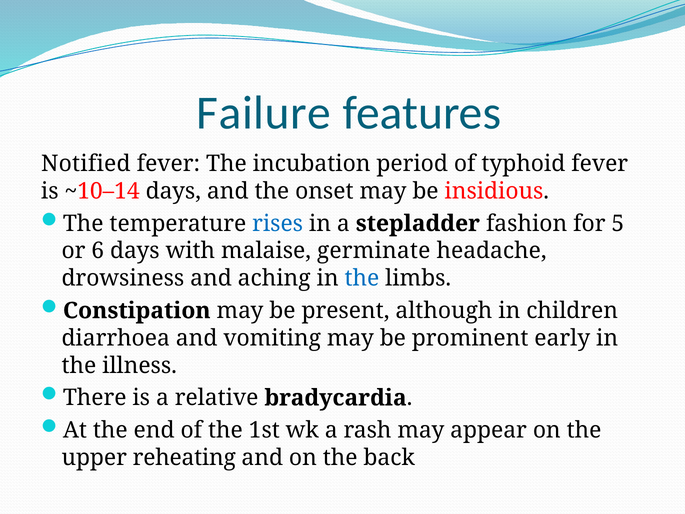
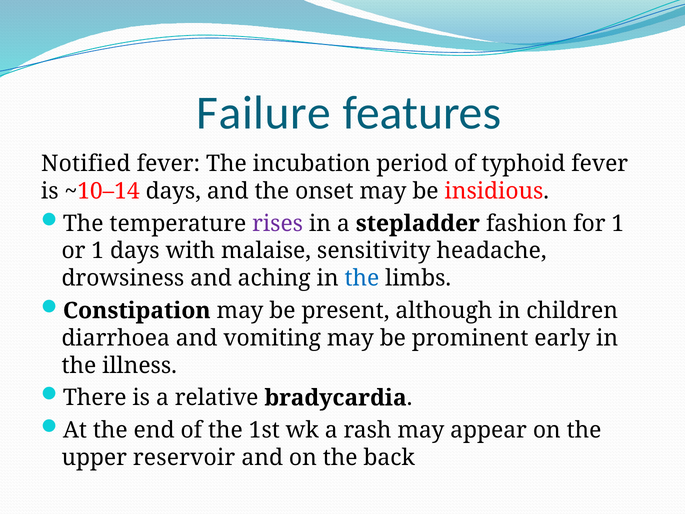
rises colour: blue -> purple (278, 223)
for 5: 5 -> 1 (618, 223)
or 6: 6 -> 1 (98, 251)
germinate: germinate -> sensitivity (374, 251)
reheating: reheating -> reservoir (184, 457)
